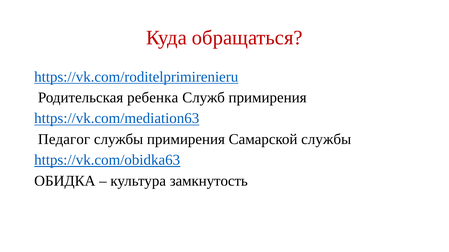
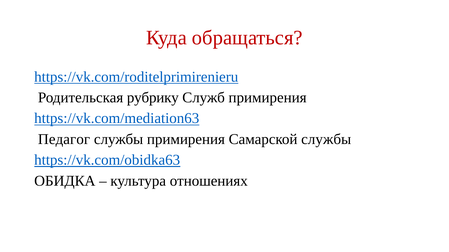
ребенка: ребенка -> рубрику (153, 98)
замкнутость: замкнутость -> отношениях (209, 181)
